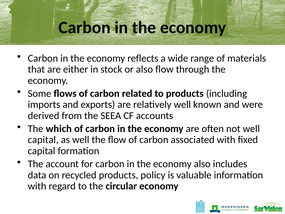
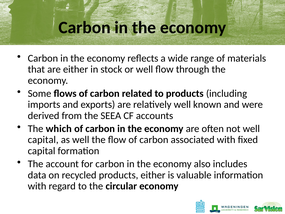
or also: also -> well (144, 69)
products policy: policy -> either (153, 175)
